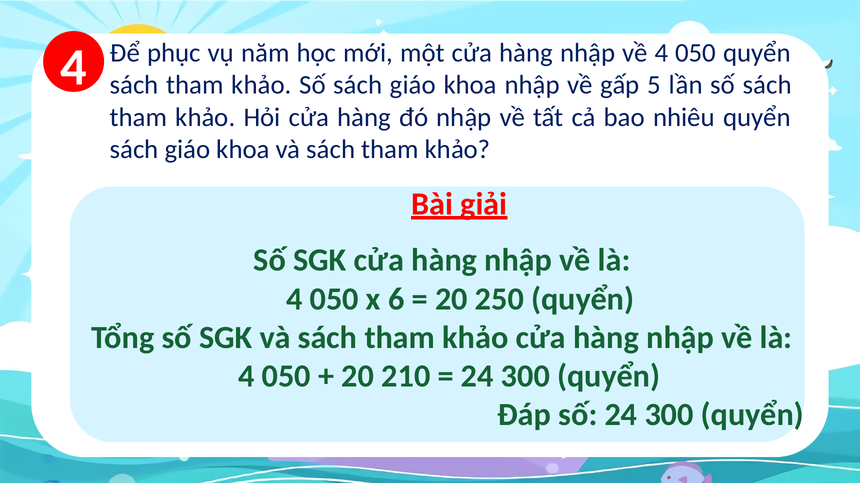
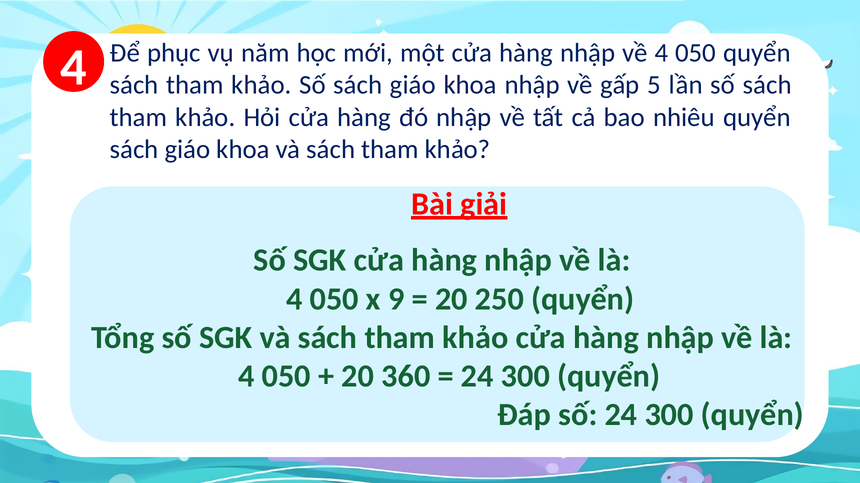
6: 6 -> 9 (396, 299)
210: 210 -> 360 (406, 377)
